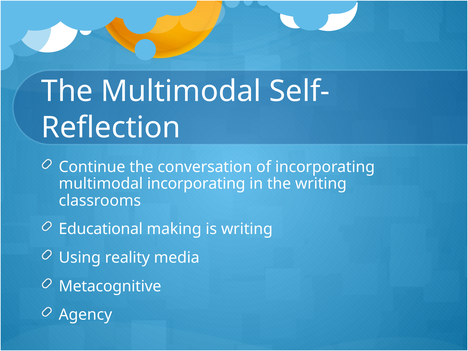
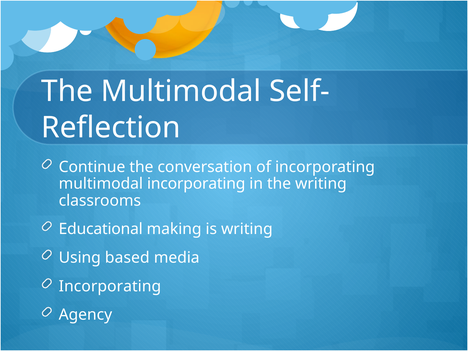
reality: reality -> based (127, 258)
Metacognitive: Metacognitive -> Incorporating (110, 286)
